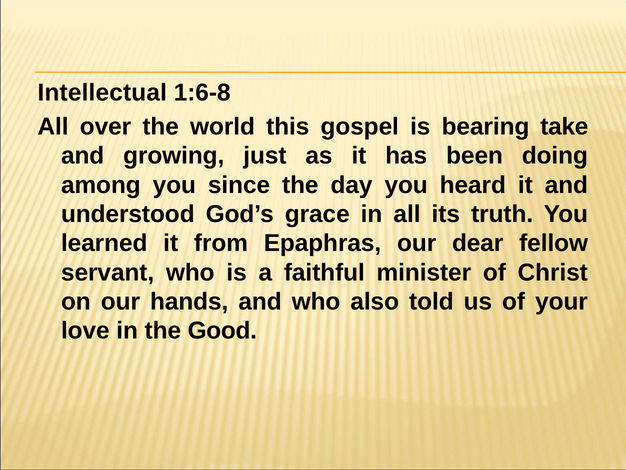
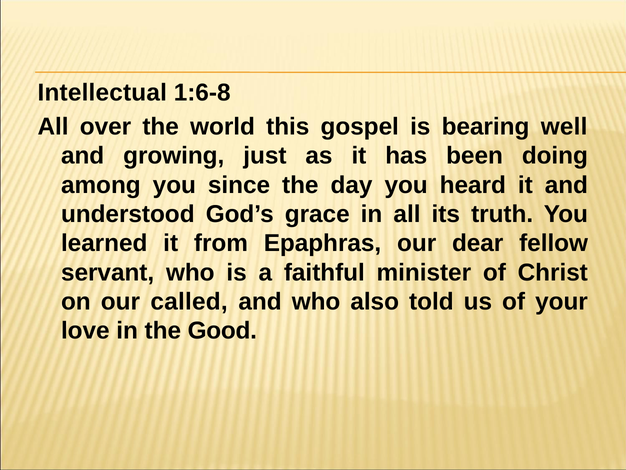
take: take -> well (564, 126)
hands: hands -> called (189, 301)
